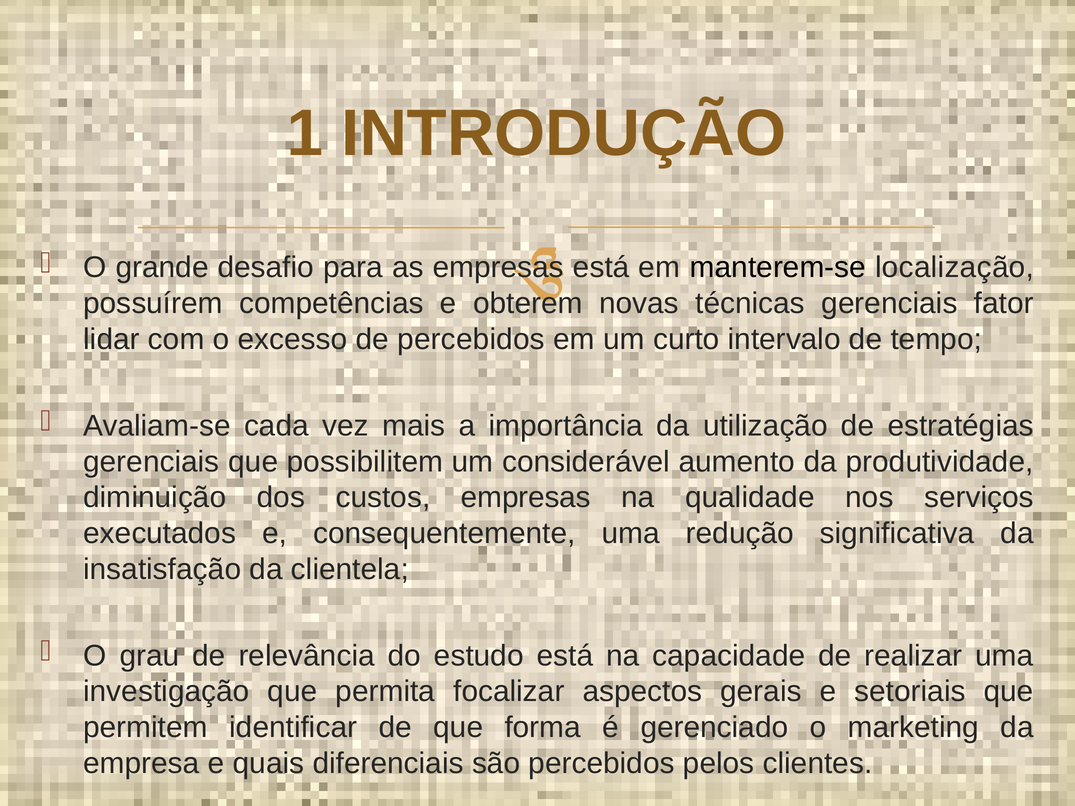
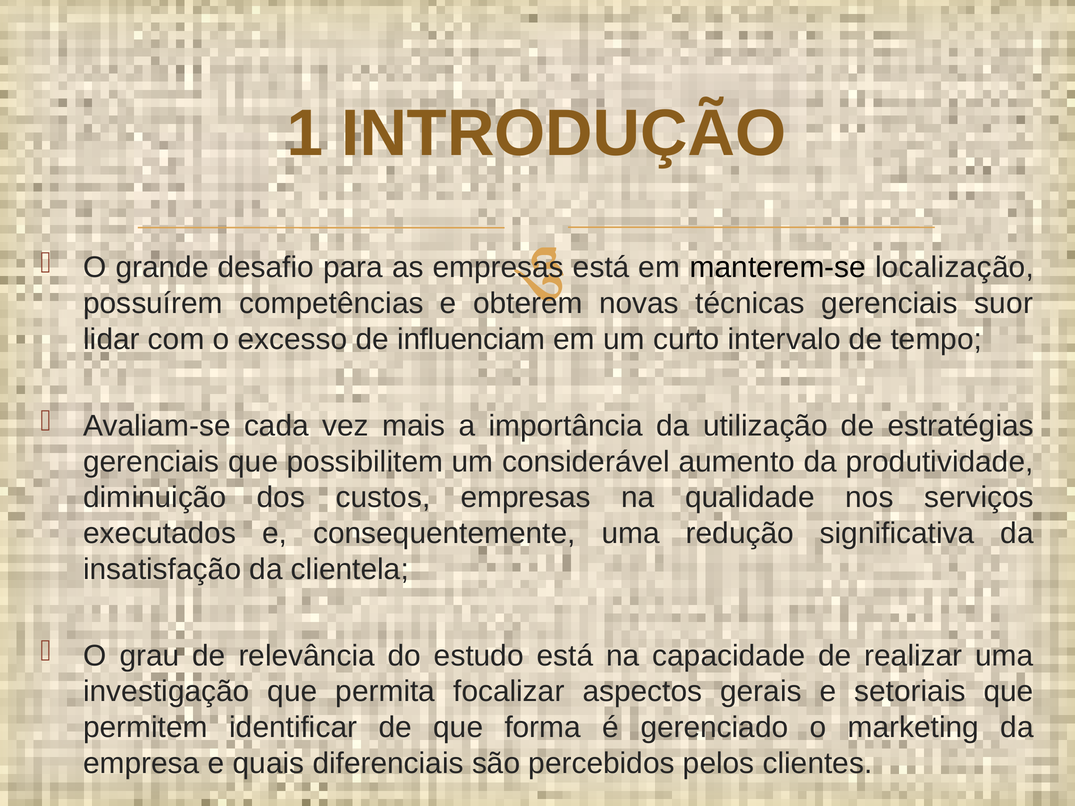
fator: fator -> suor (1004, 304)
de percebidos: percebidos -> influenciam (471, 339)
